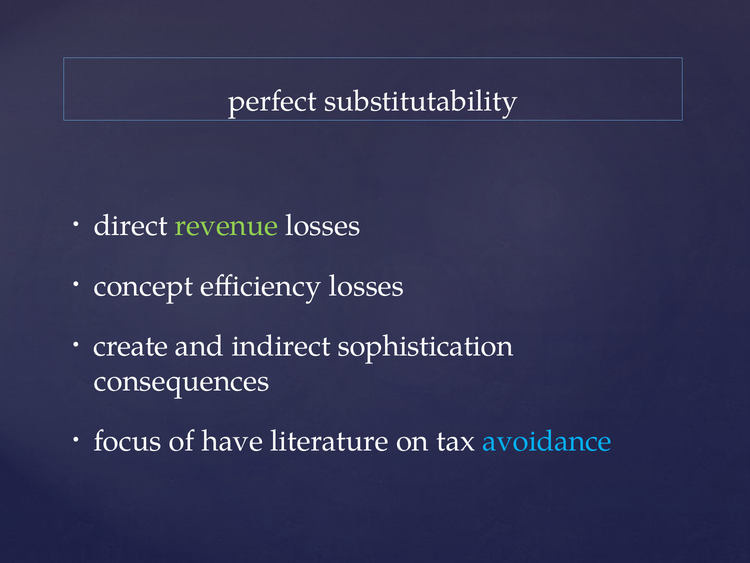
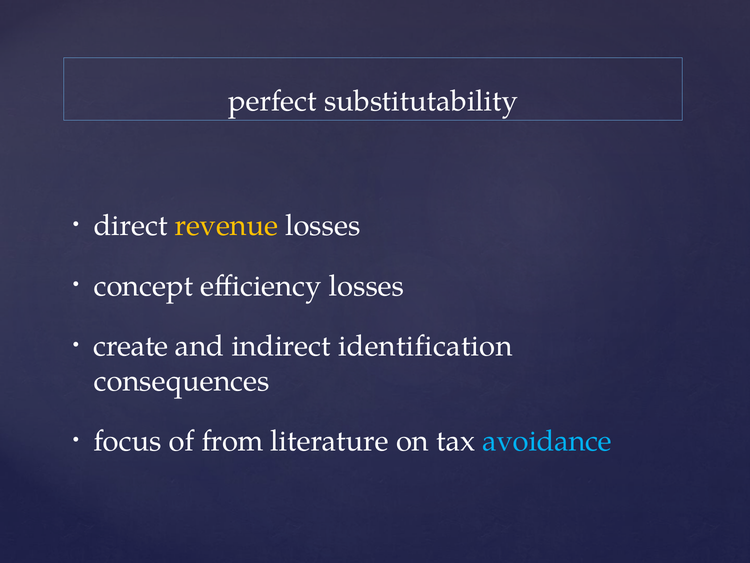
revenue colour: light green -> yellow (227, 226)
sophistication: sophistication -> identification (425, 346)
have: have -> from (233, 441)
